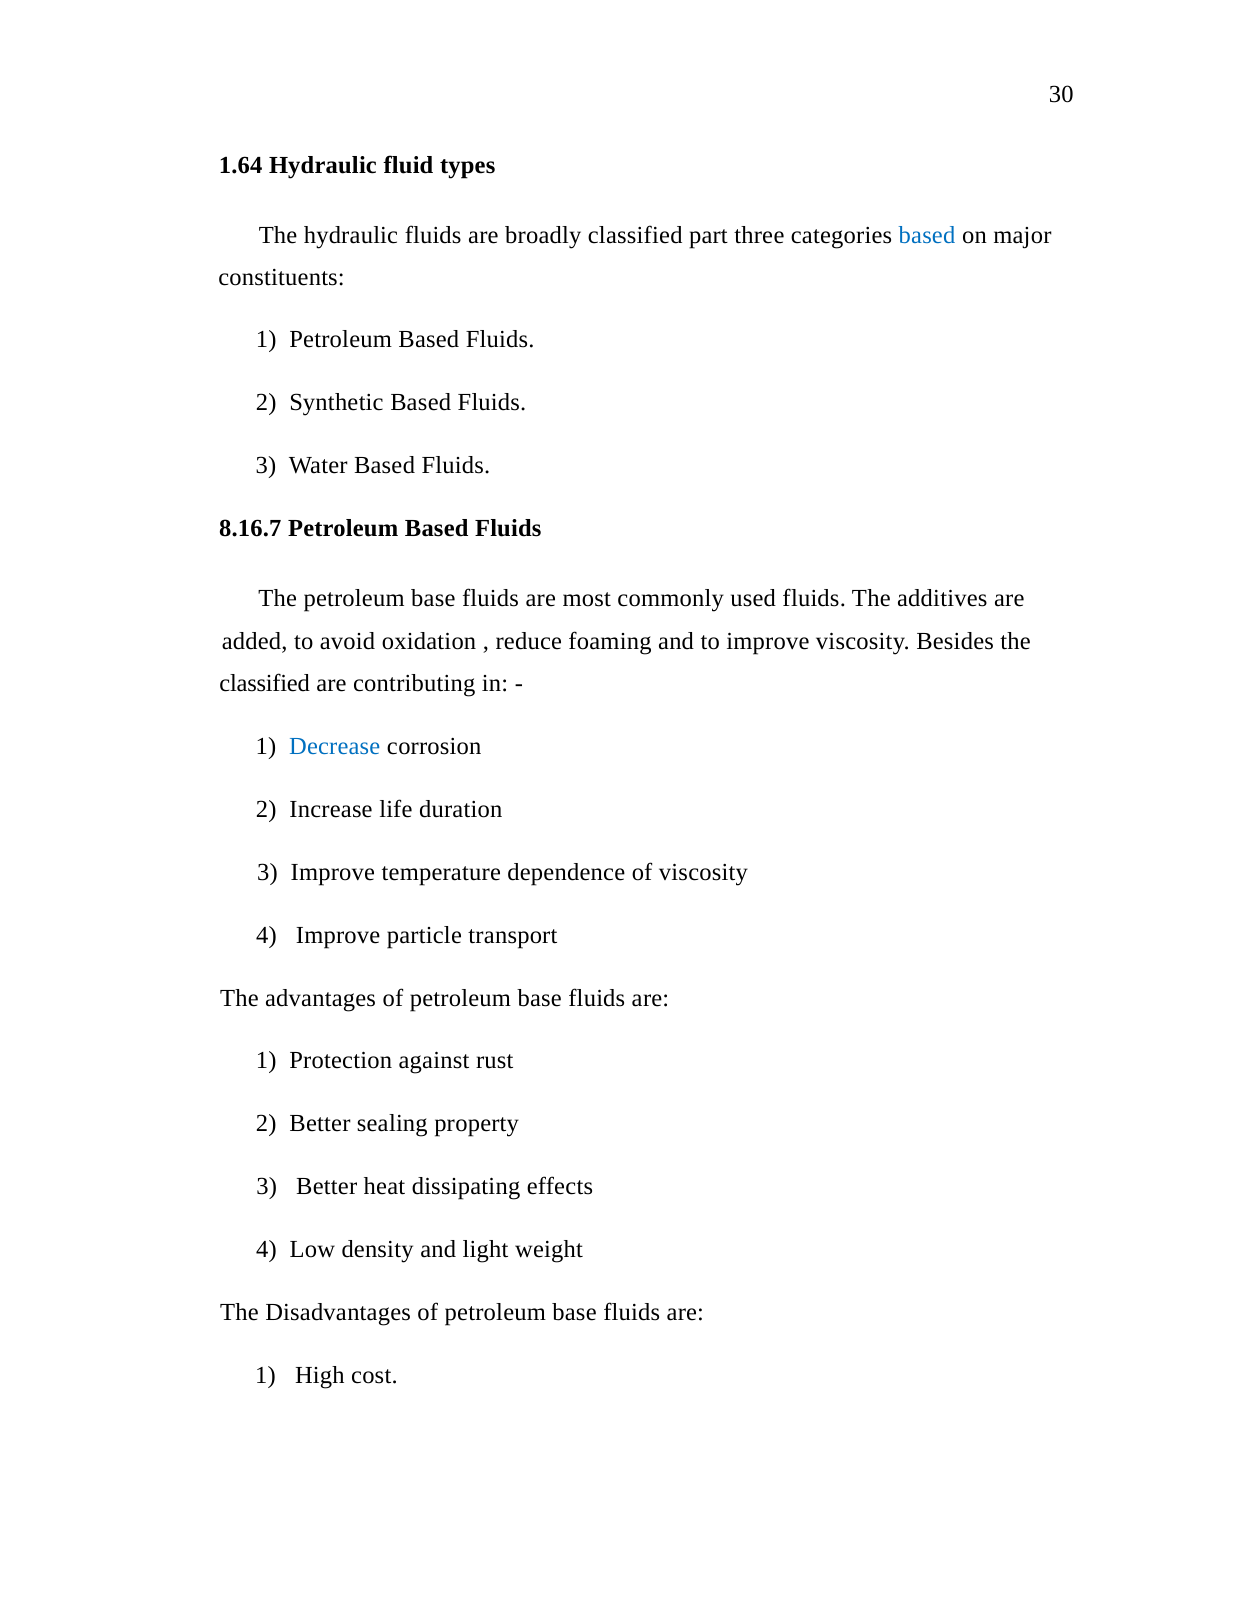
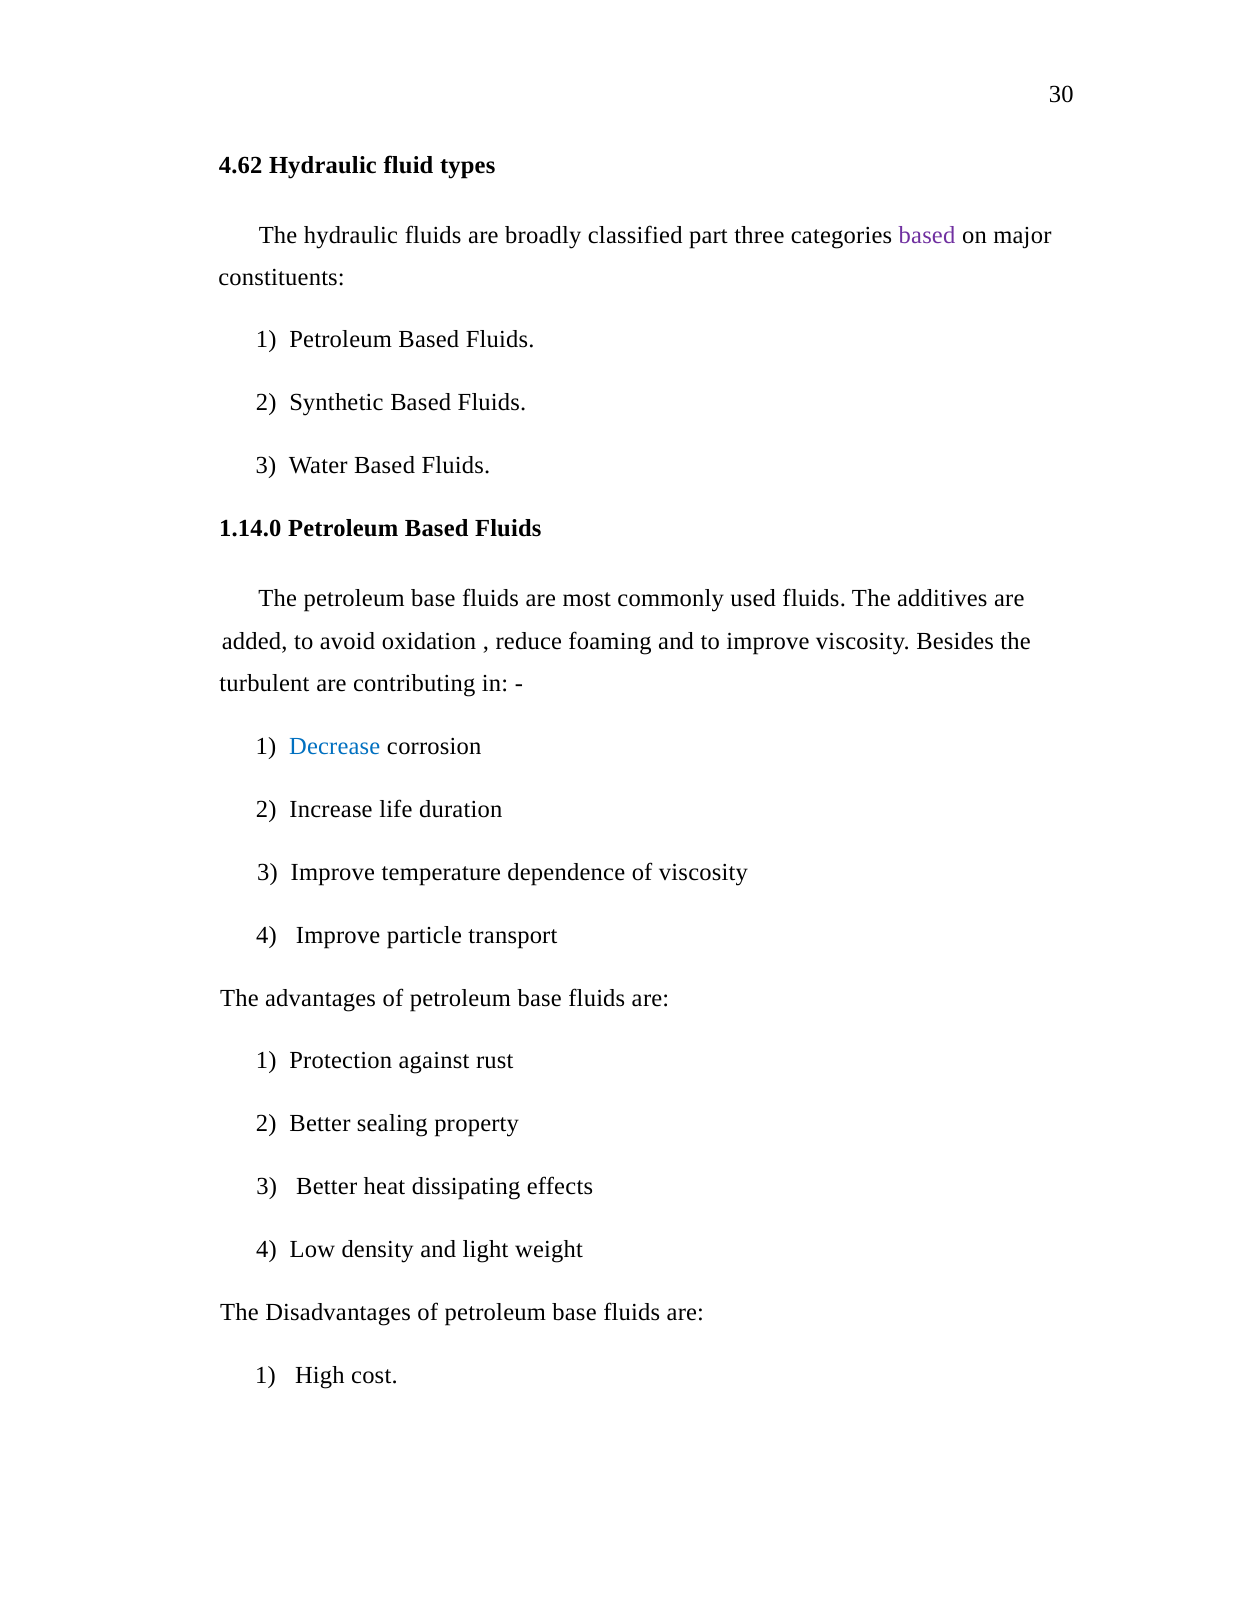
1.64: 1.64 -> 4.62 (241, 165)
based colour: blue -> purple (927, 235)
8.16.7: 8.16.7 -> 1.14.0 (250, 529)
classified: classified -> turbulent (264, 684)
